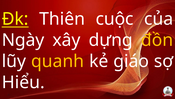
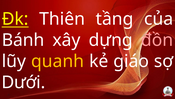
cuộc: cuộc -> tầng (115, 19)
Ngày: Ngày -> Bánh (23, 40)
đồn colour: yellow -> pink (157, 40)
Hiểu: Hiểu -> Dưới (23, 82)
